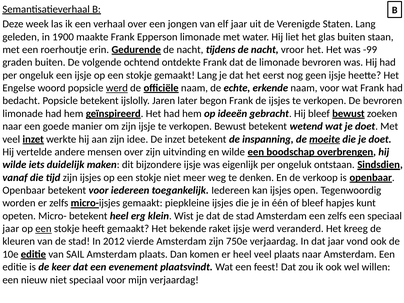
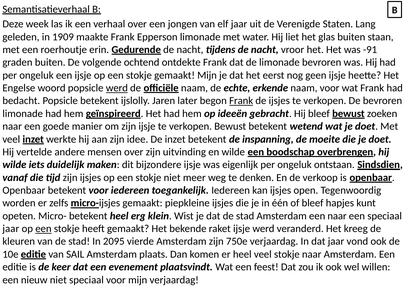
1900: 1900 -> 1909 (63, 37)
-99: -99 -> -91 (370, 50)
gemaakt Lang: Lang -> Mijn (207, 75)
Frank underline: none -> present (241, 101)
moeite underline: present -> none (325, 139)
een zelfs: zelfs -> naar (337, 216)
2012: 2012 -> 2095 (114, 241)
veel plaats: plaats -> stokje (287, 254)
